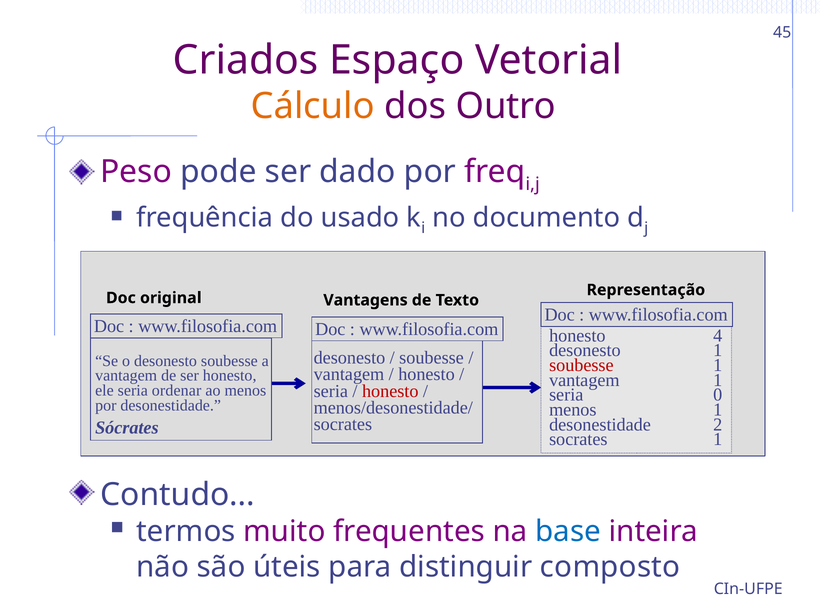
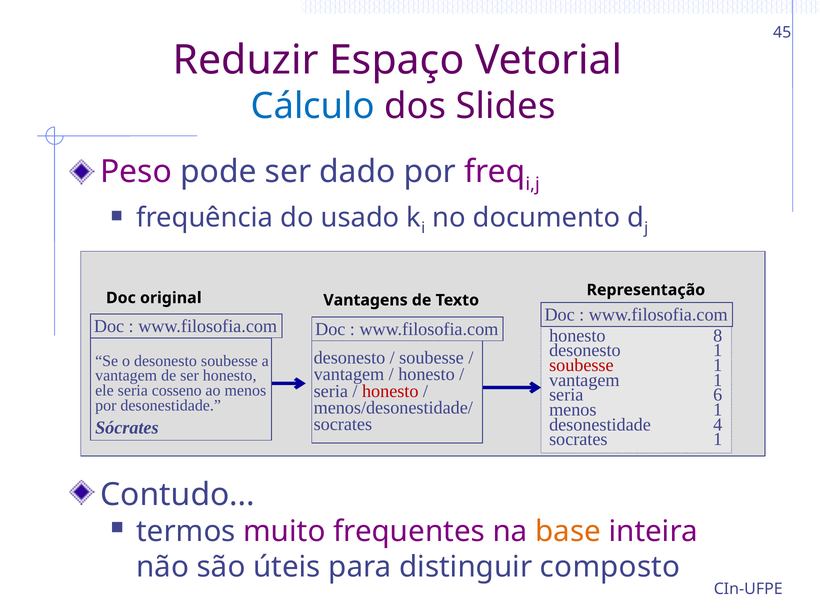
Criados: Criados -> Reduzir (246, 60)
Cálculo colour: orange -> blue (313, 106)
Outro: Outro -> Slides (506, 106)
4: 4 -> 8 (718, 336)
ordenar: ordenar -> cosseno (177, 391)
0: 0 -> 6 (718, 395)
2: 2 -> 4 (718, 424)
base colour: blue -> orange (568, 531)
